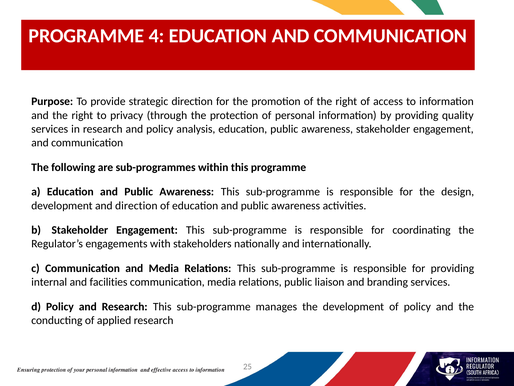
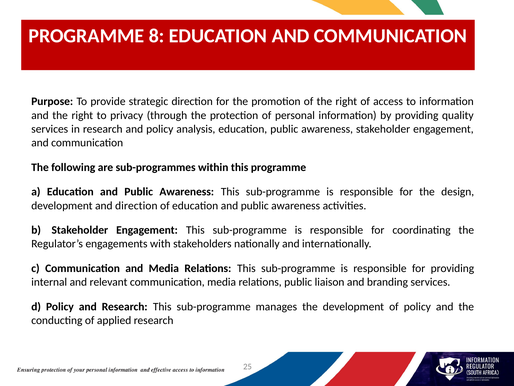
4: 4 -> 8 (157, 36)
facilities: facilities -> relevant (109, 282)
